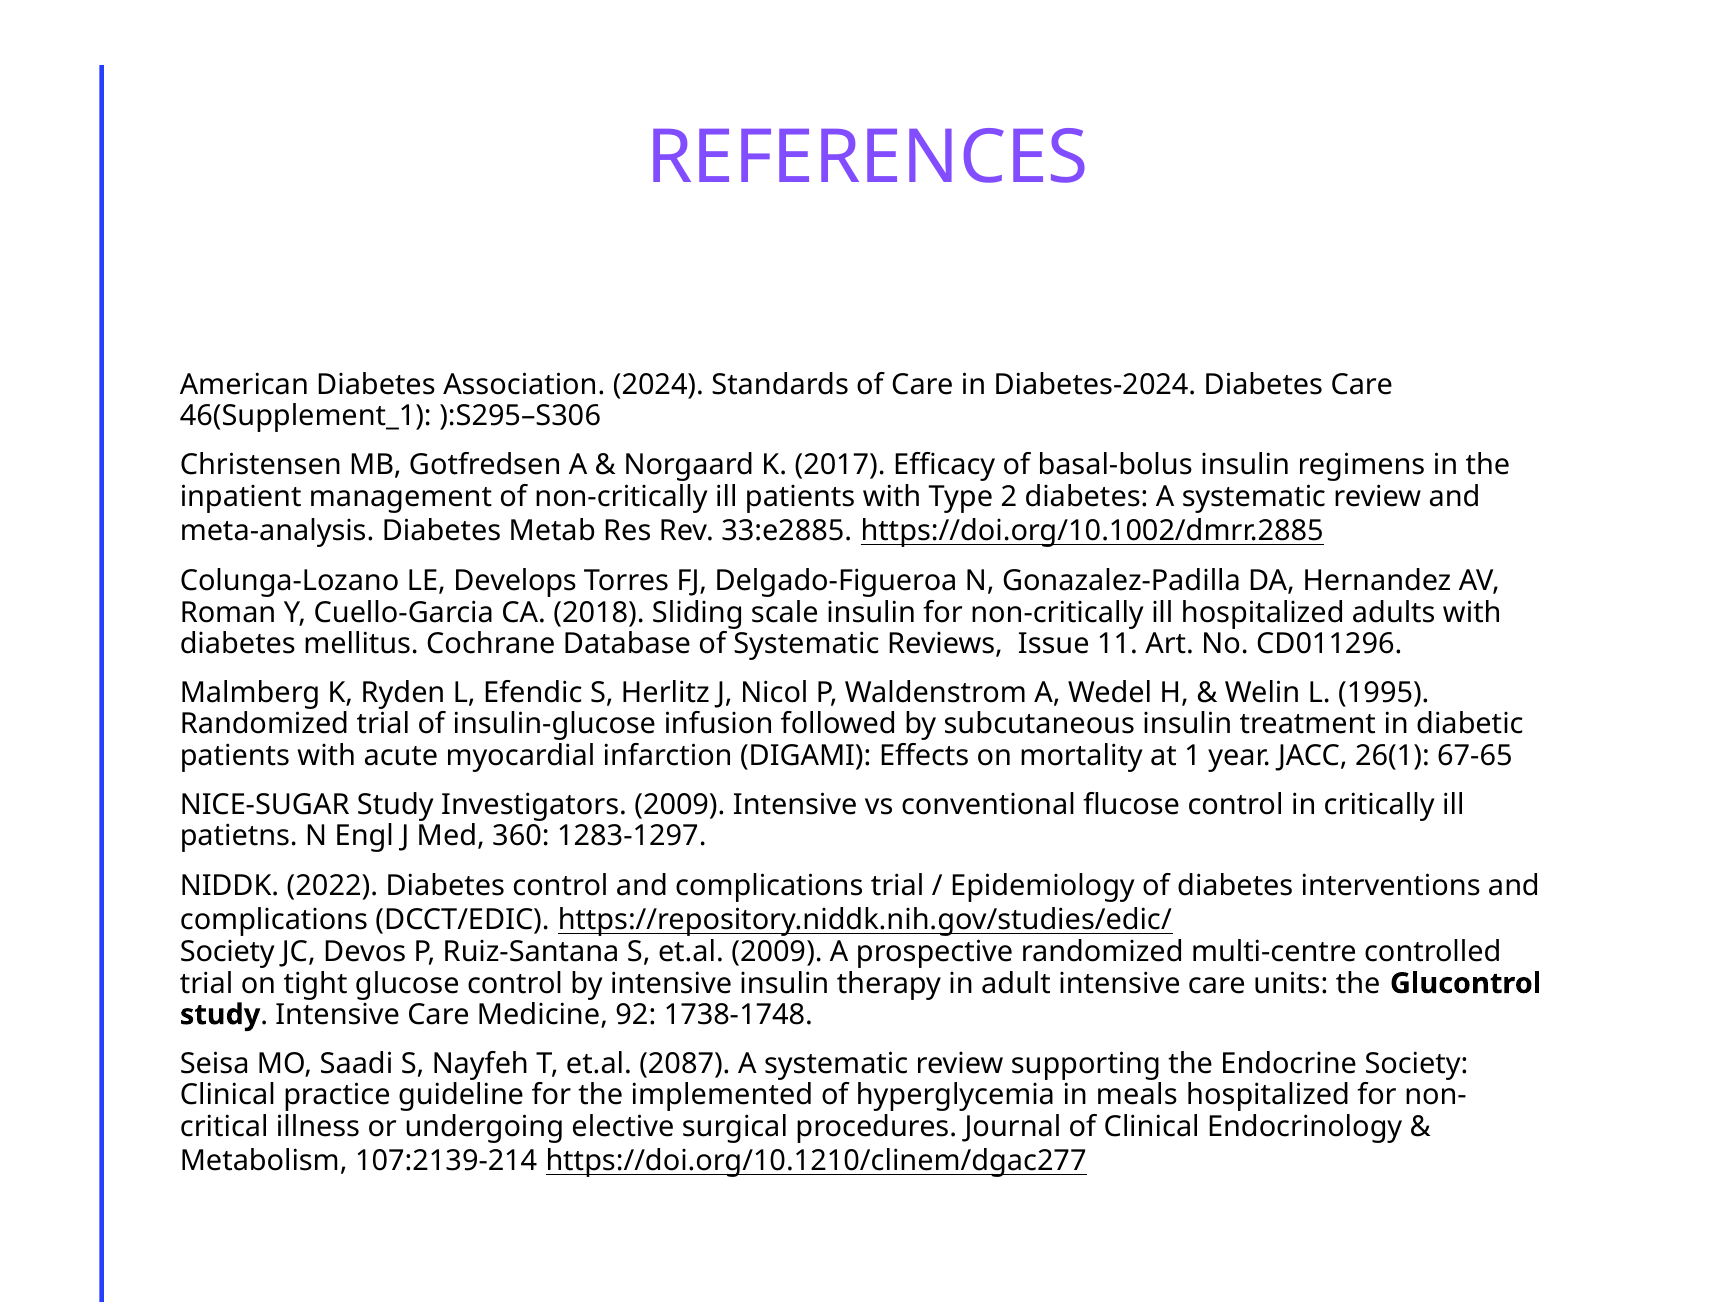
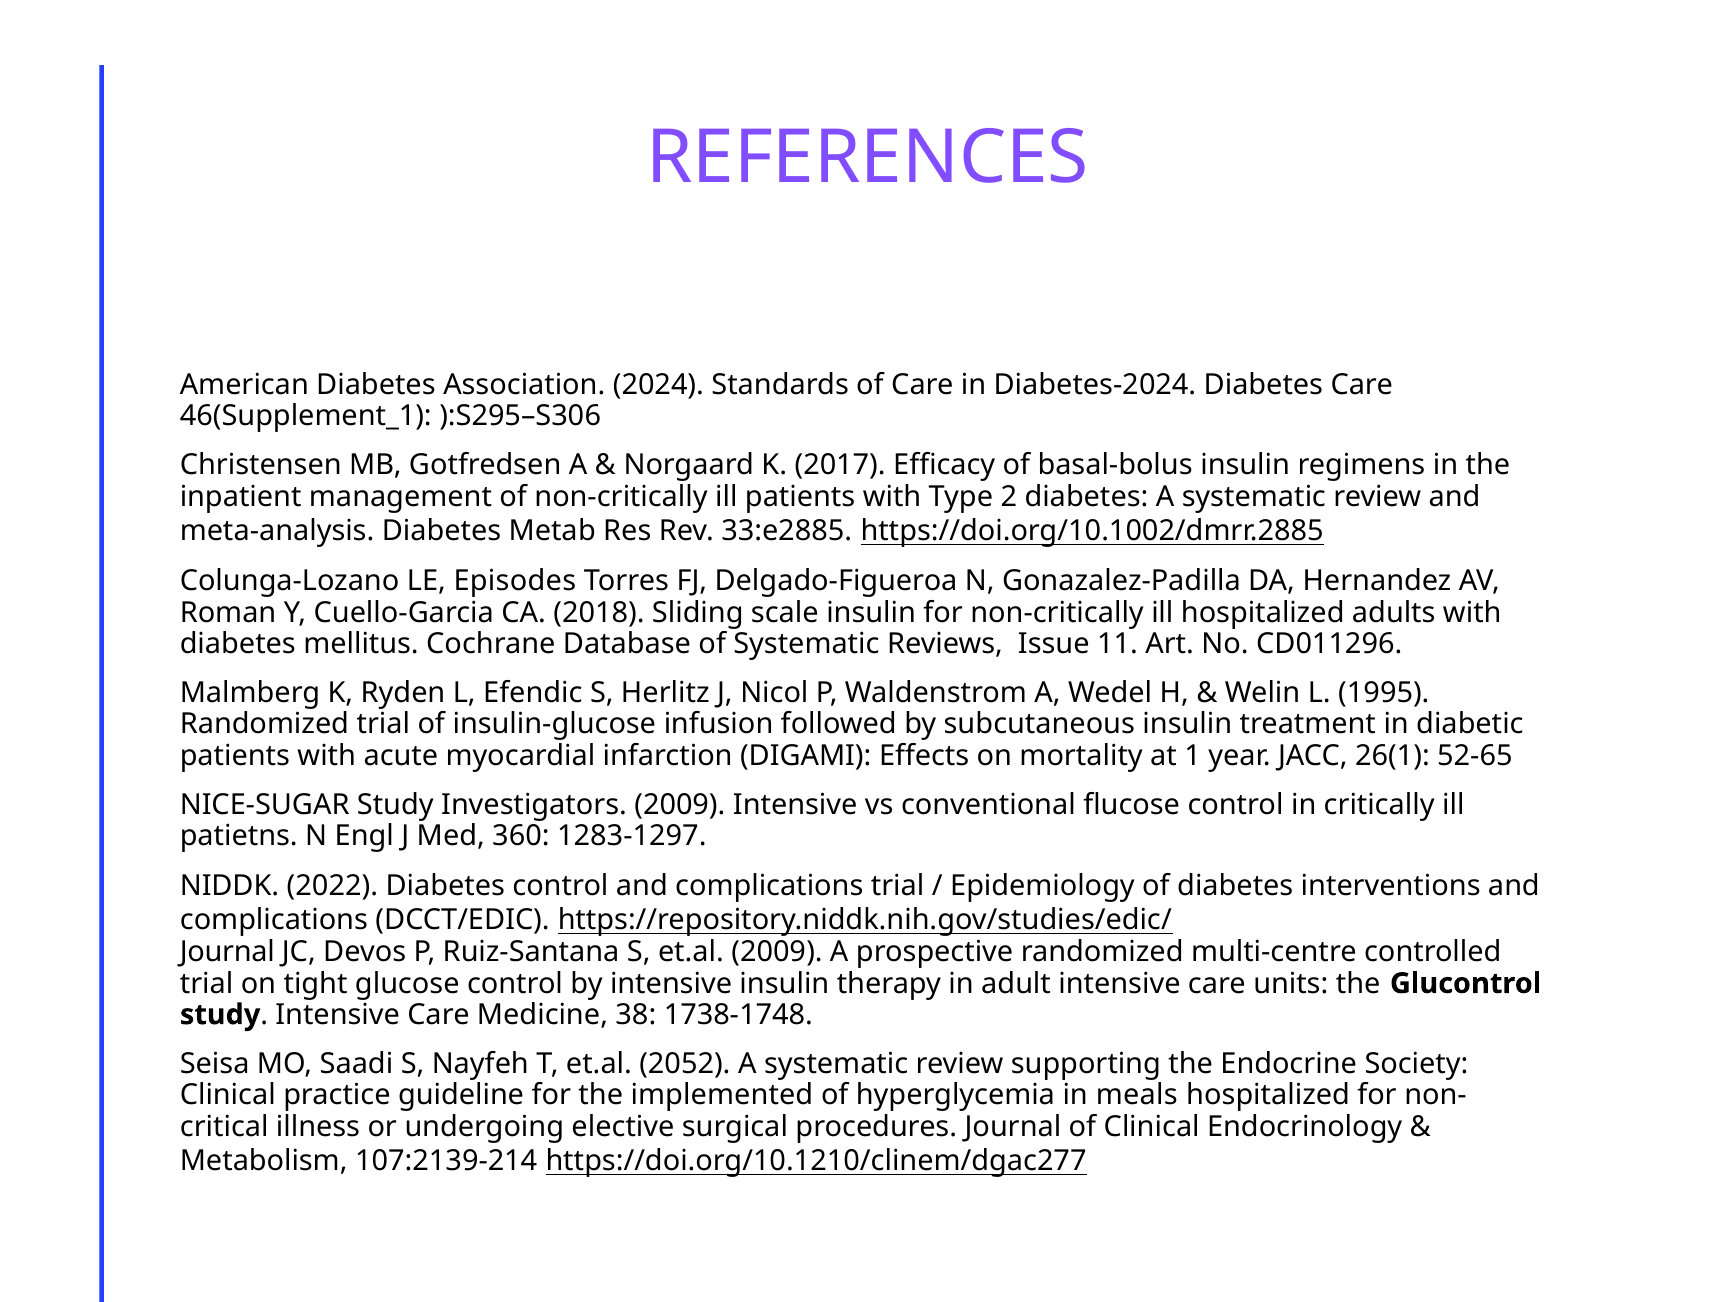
Develops: Develops -> Episodes (515, 581)
67-65: 67-65 -> 52-65 (1475, 756)
Society: Society -> Journal (227, 952)
92: 92 -> 38 (636, 1015)
2087: 2087 -> 2052 (685, 1064)
